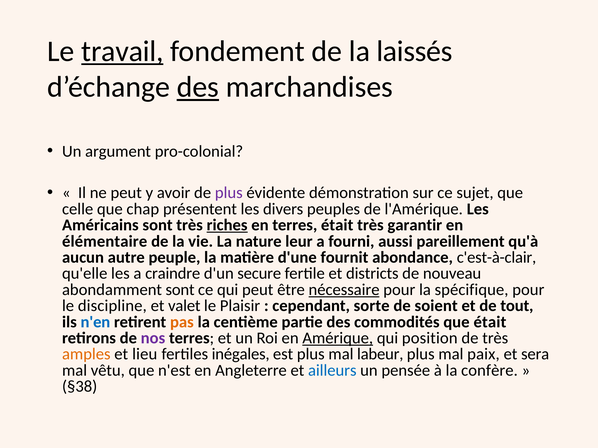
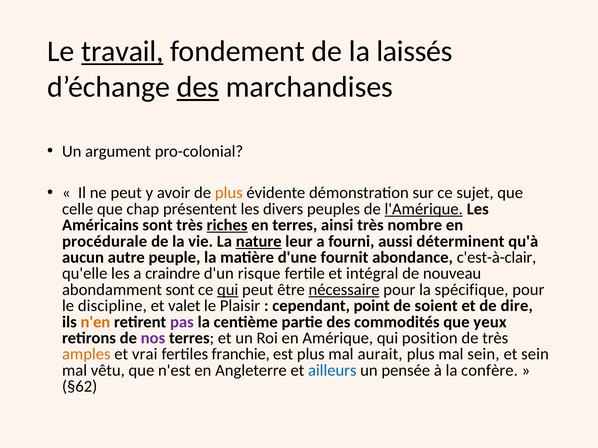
plus colour: purple -> orange (229, 193)
l'Amérique underline: none -> present (424, 209)
terres était: était -> ainsi (337, 225)
garantir: garantir -> nombre (415, 225)
élémentaire: élémentaire -> procédurale (105, 242)
nature underline: none -> present (259, 242)
pareillement: pareillement -> déterminent (460, 242)
secure: secure -> risque (259, 274)
districts: districts -> intégral (372, 274)
qui underline: none -> present (228, 290)
sorte: sorte -> point (372, 306)
tout: tout -> dire (517, 306)
n'en colour: blue -> orange (95, 322)
pas colour: orange -> purple (182, 322)
que était: était -> yeux (490, 322)
Amérique underline: present -> none (338, 338)
lieu: lieu -> vrai (145, 355)
inégales: inégales -> franchie (241, 355)
labeur: labeur -> aurait (380, 355)
mal paix: paix -> sein (483, 355)
et sera: sera -> sein (535, 355)
§38: §38 -> §62 (80, 387)
